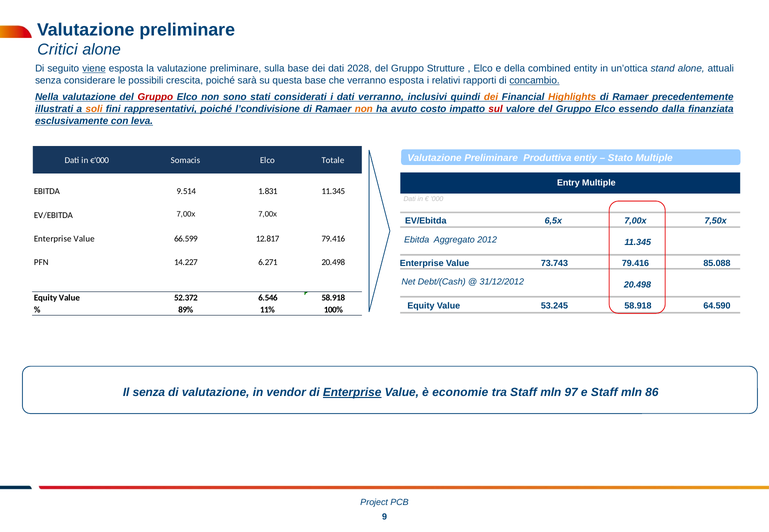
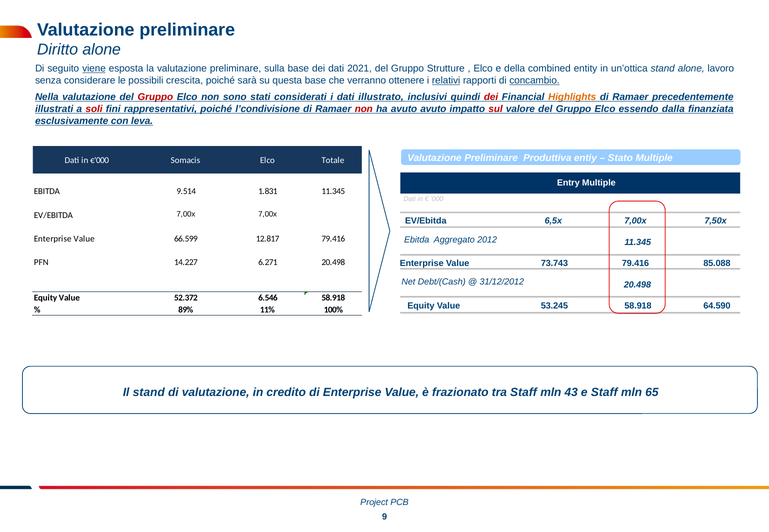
Critici: Critici -> Diritto (58, 50)
2028: 2028 -> 2021 (360, 69)
attuali: attuali -> lavoro (721, 69)
verranno esposta: esposta -> ottenere (407, 80)
relativi underline: none -> present (446, 80)
dati verranno: verranno -> illustrato (381, 97)
dei colour: orange -> red (491, 97)
soli colour: orange -> red (94, 109)
non colour: orange -> red (364, 109)
avuto costo: costo -> avuto (433, 109)
Il senza: senza -> stand (149, 393)
vendor: vendor -> credito (286, 393)
Enterprise underline: present -> none (352, 393)
economie: economie -> frazionato (460, 393)
97: 97 -> 43 (571, 393)
86: 86 -> 65 (652, 393)
